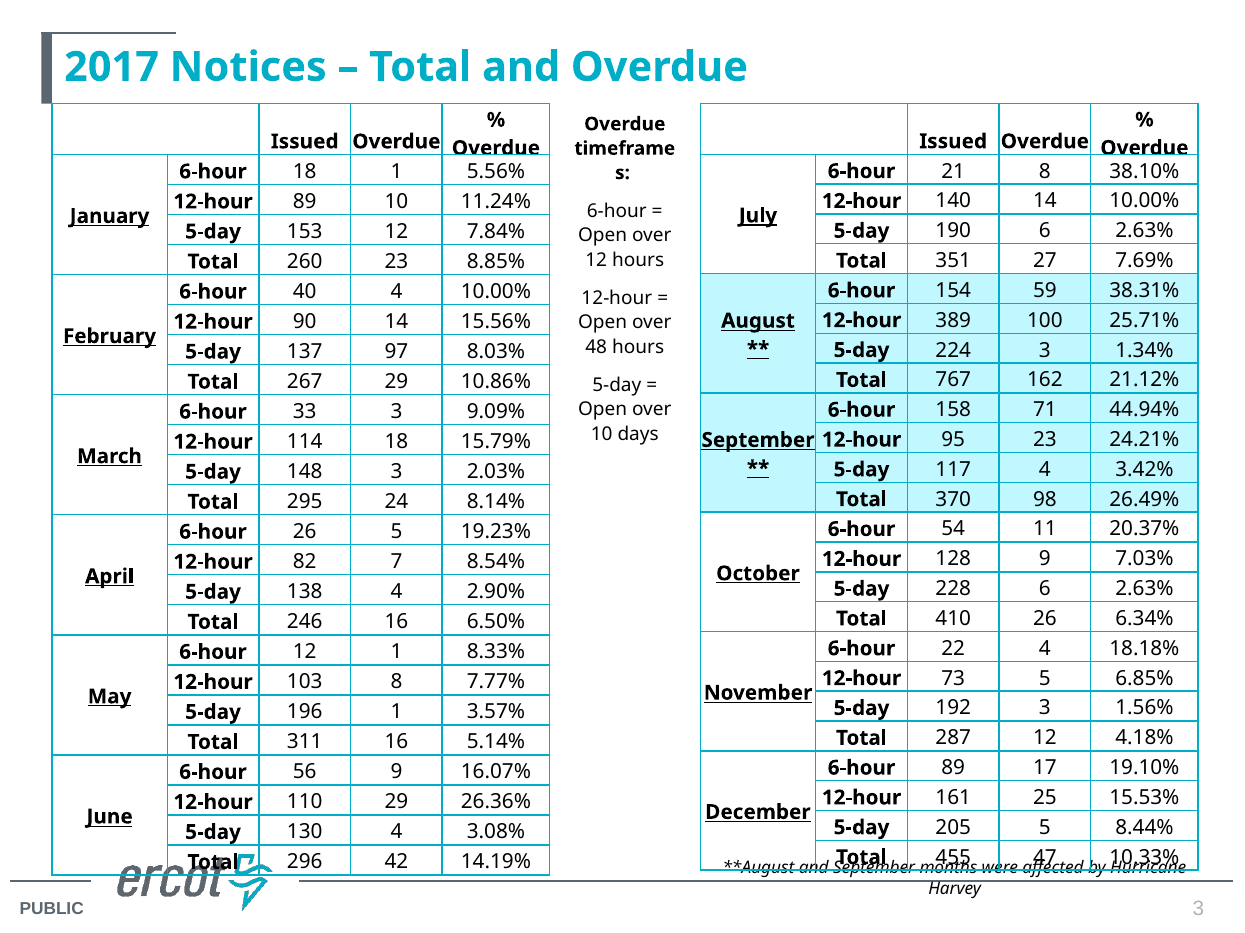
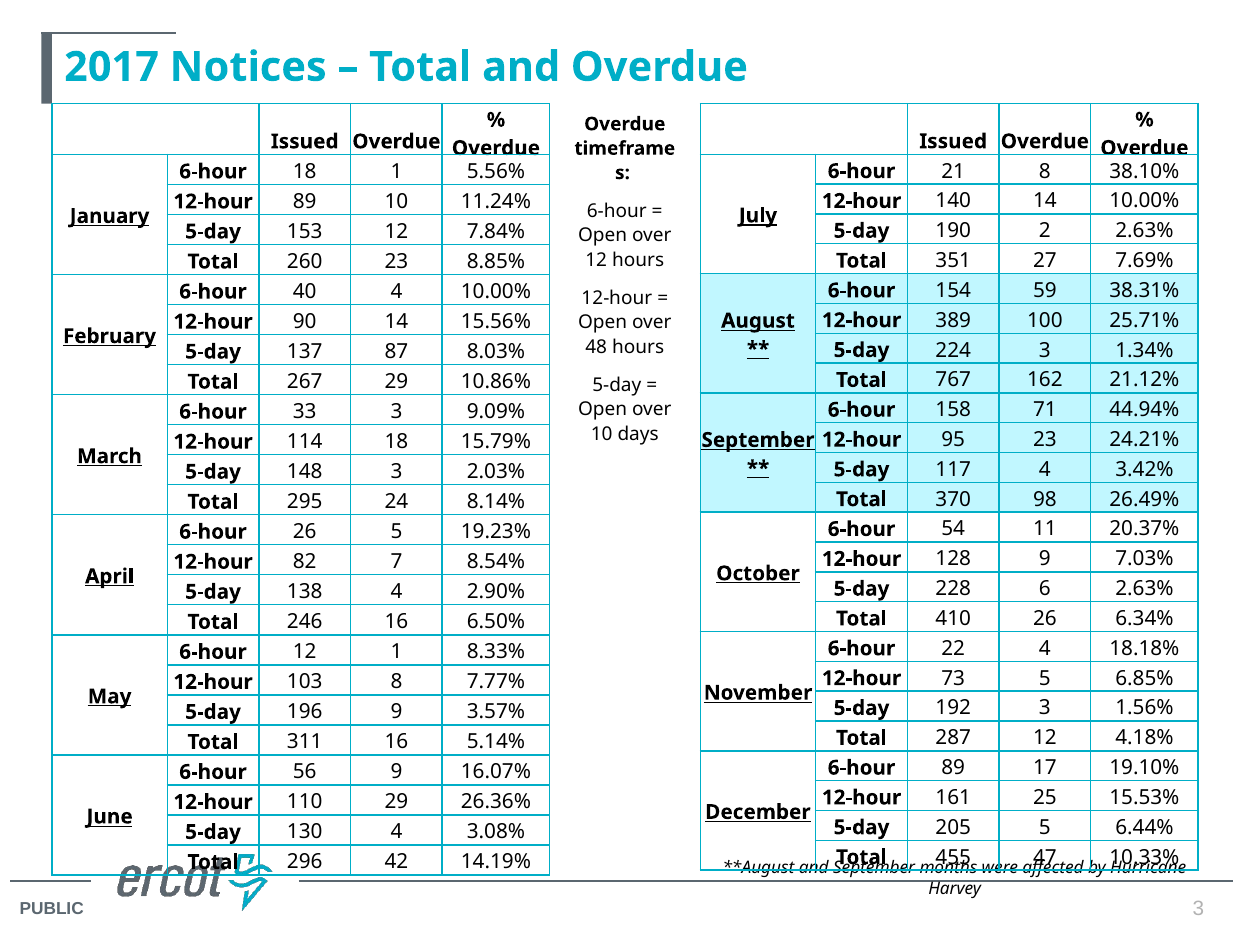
190 6: 6 -> 2 (1045, 231)
97: 97 -> 87 (396, 352)
196 1: 1 -> 9 (396, 713)
8.44%: 8.44% -> 6.44% (1144, 828)
